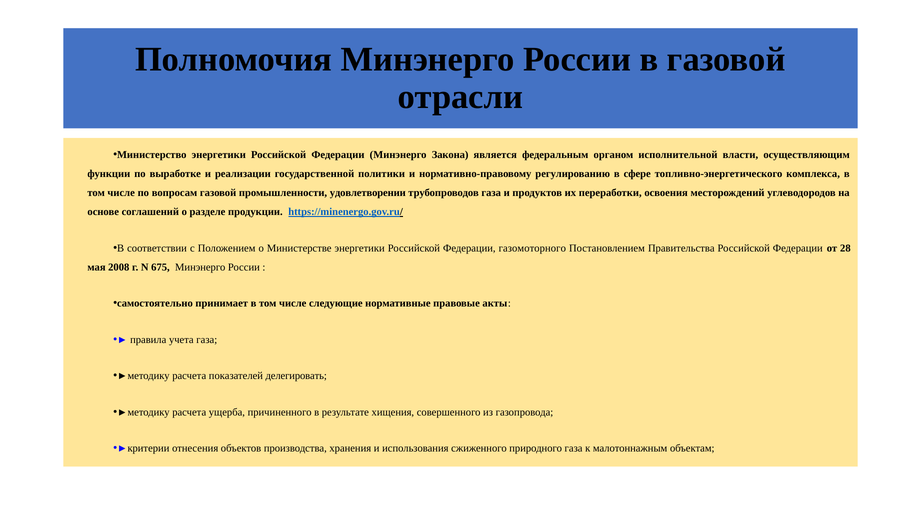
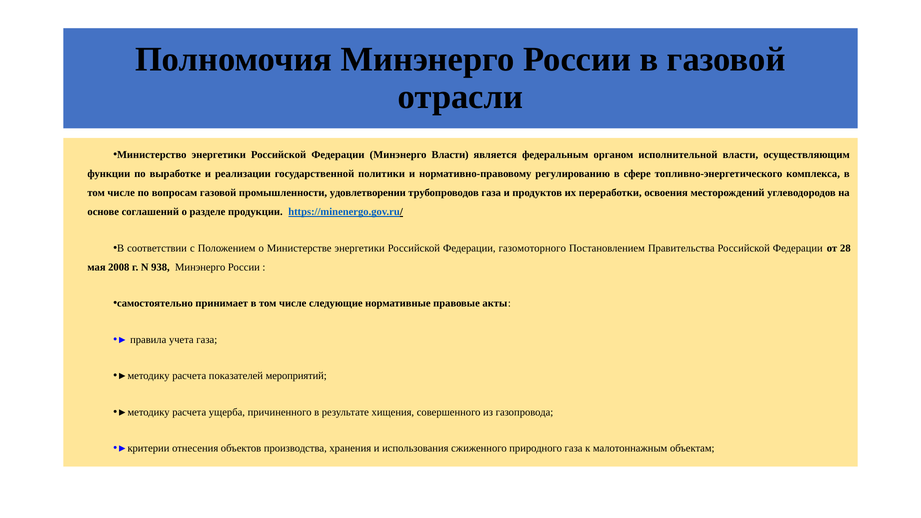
Минэнерго Закона: Закона -> Власти (450, 155)
675: 675 -> 938 (160, 267)
делегировать: делегировать -> мероприятий (296, 376)
